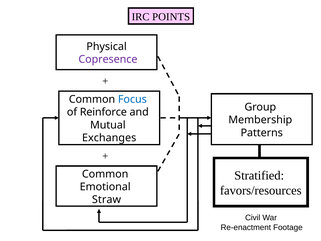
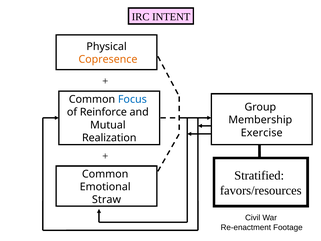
POINTS: POINTS -> INTENT (171, 17)
Copresence colour: purple -> orange (108, 59)
Patterns: Patterns -> Exercise (262, 133)
Exchanges: Exchanges -> Realization (109, 138)
